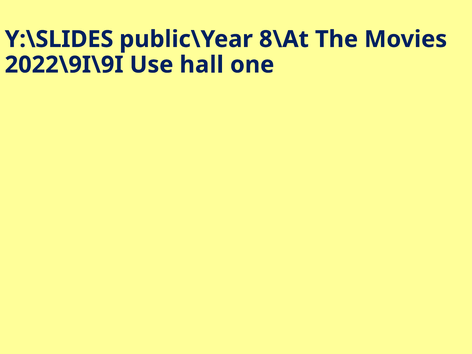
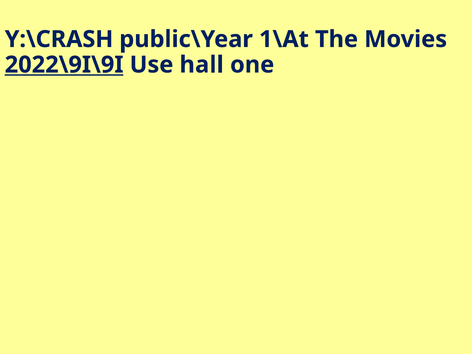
Y:\SLIDES: Y:\SLIDES -> Y:\CRASH (59, 39)
8\At: 8\At -> 1\At (284, 39)
2022\9I\9I underline: none -> present (64, 65)
